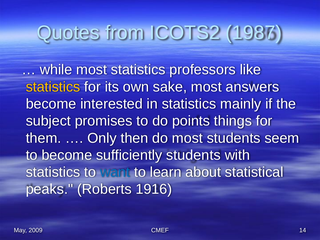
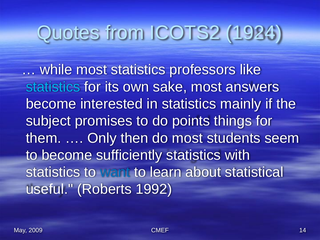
1987: 1987 -> 1924 (254, 33)
statistics colour: yellow -> light blue (53, 87)
sufficiently students: students -> statistics (193, 155)
peaks: peaks -> useful (49, 189)
1916: 1916 -> 1992 (154, 189)
